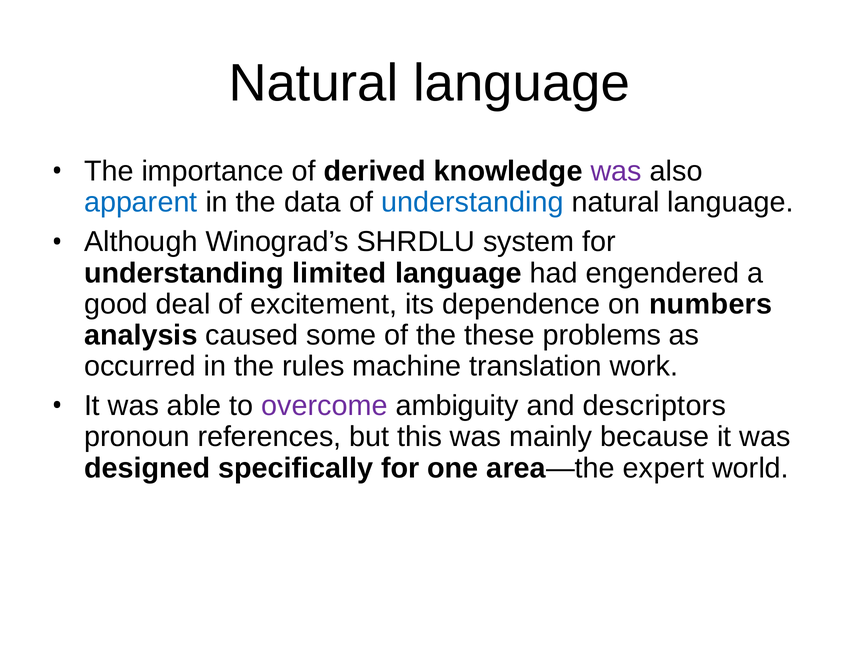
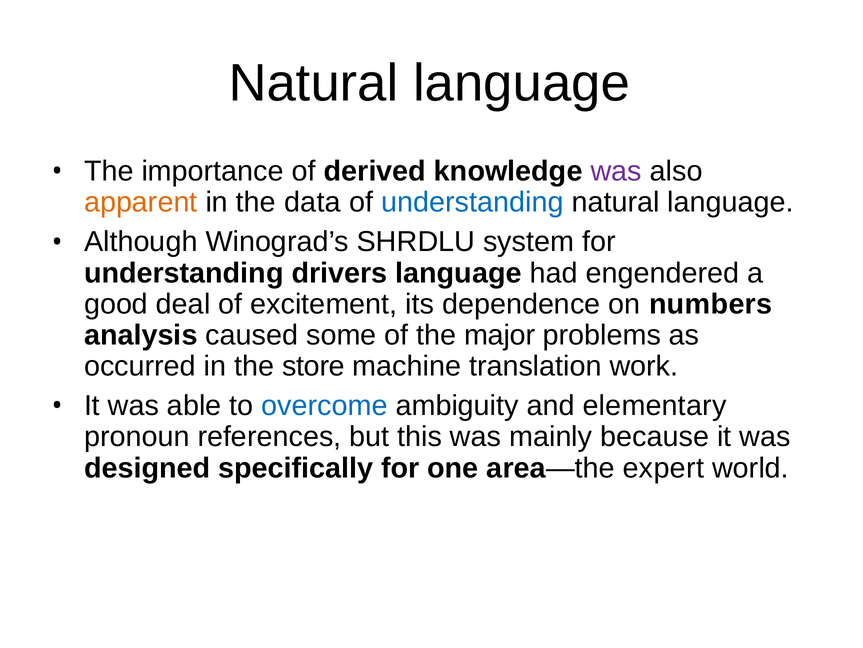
apparent colour: blue -> orange (141, 202)
limited: limited -> drivers (340, 273)
these: these -> major (500, 335)
rules: rules -> store (314, 366)
overcome colour: purple -> blue (324, 405)
descriptors: descriptors -> elementary (655, 405)
